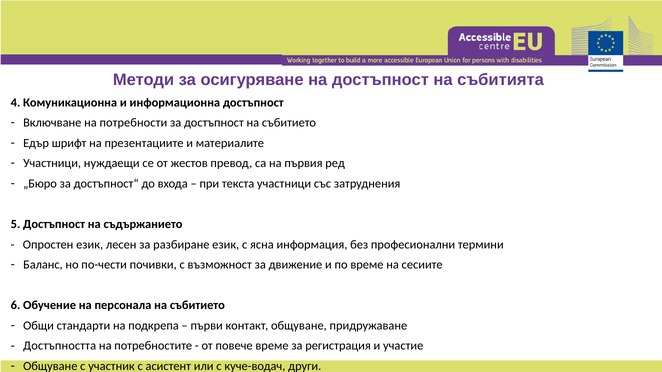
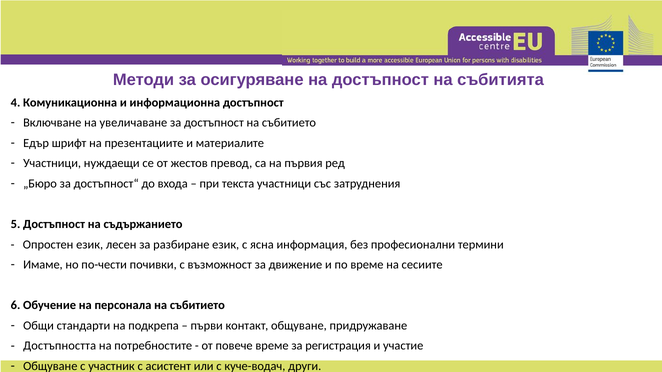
потребности: потребности -> увеличаване (133, 123)
Баланс: Баланс -> Имаме (43, 265)
